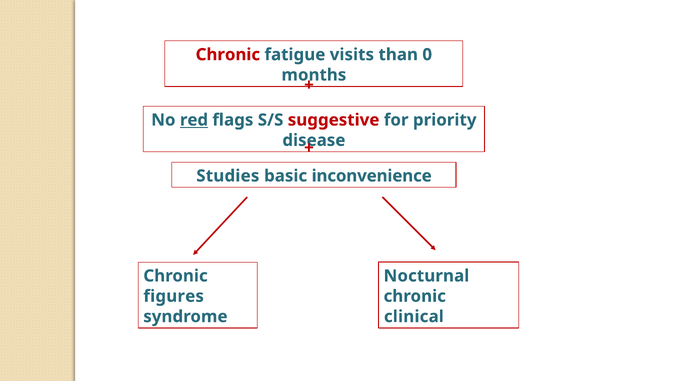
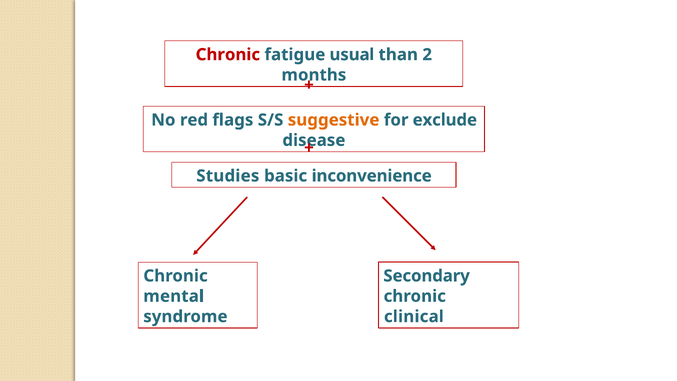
visits: visits -> usual (352, 55)
0: 0 -> 2 (427, 55)
red underline: present -> none (194, 120)
suggestive colour: red -> orange (334, 120)
priority: priority -> exclude (445, 120)
Nocturnal: Nocturnal -> Secondary (427, 276)
figures: figures -> mental (174, 296)
